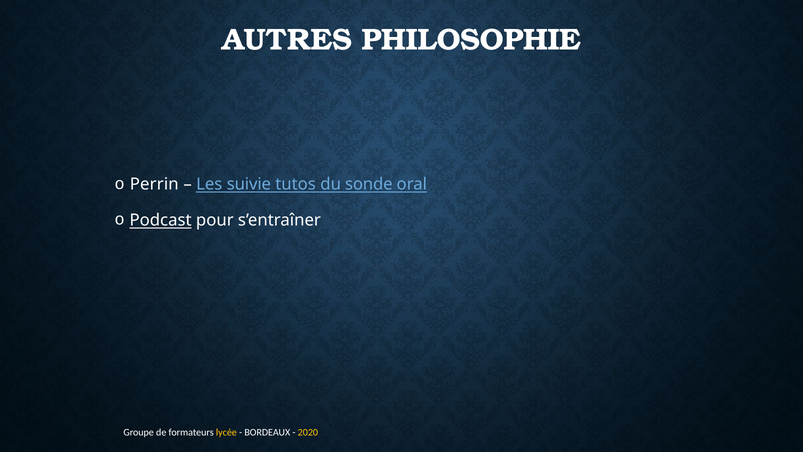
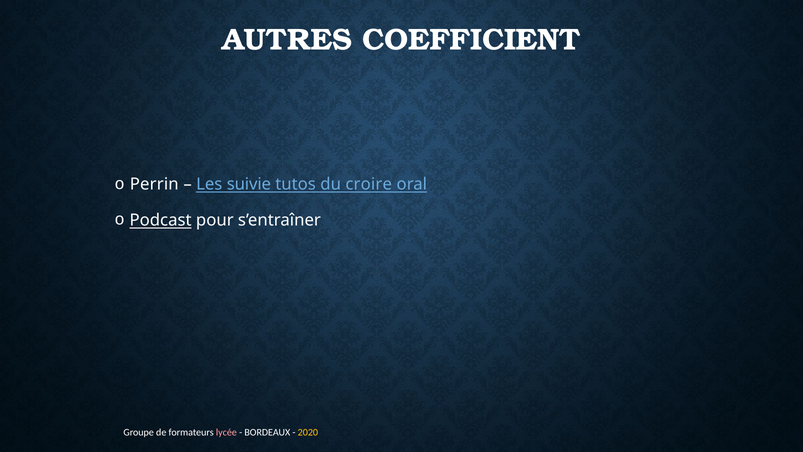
PHILOSOPHIE: PHILOSOPHIE -> COEFFICIENT (471, 40)
sonde: sonde -> croire (369, 184)
lycée colour: yellow -> pink (226, 432)
